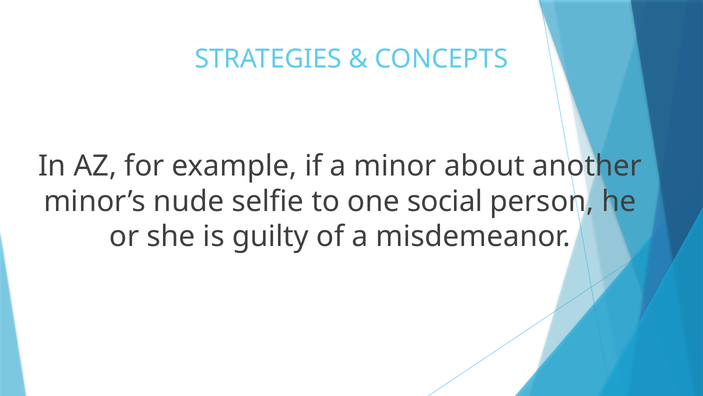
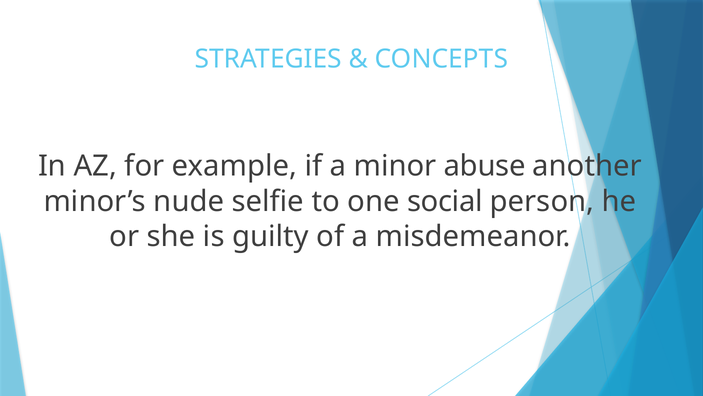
about: about -> abuse (485, 166)
